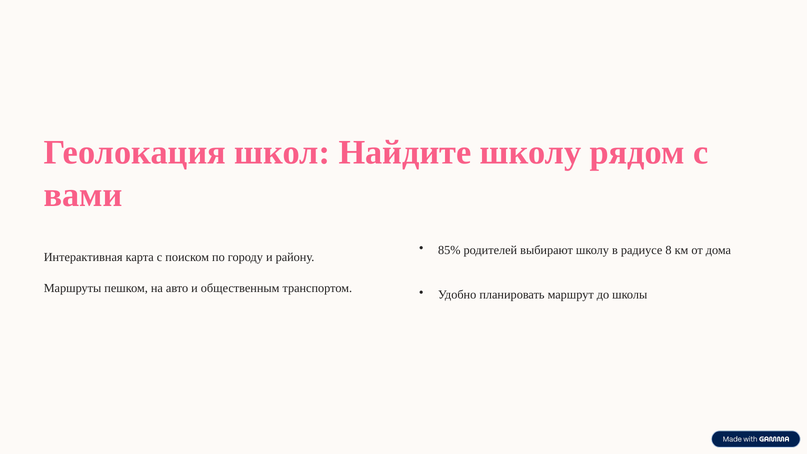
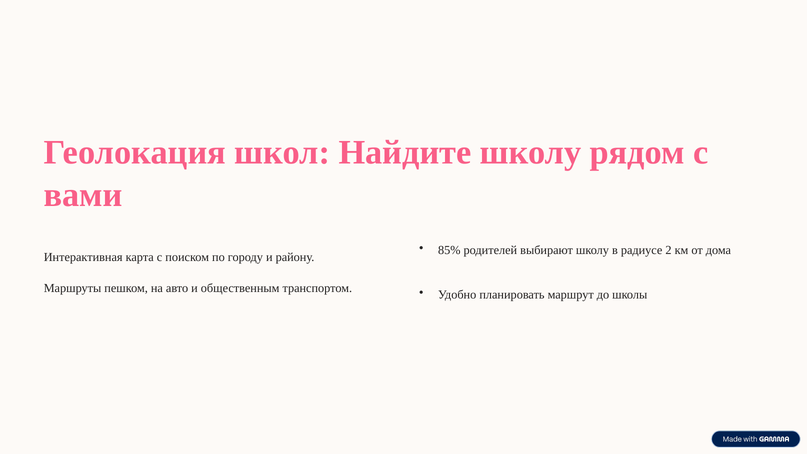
8: 8 -> 2 (669, 250)
